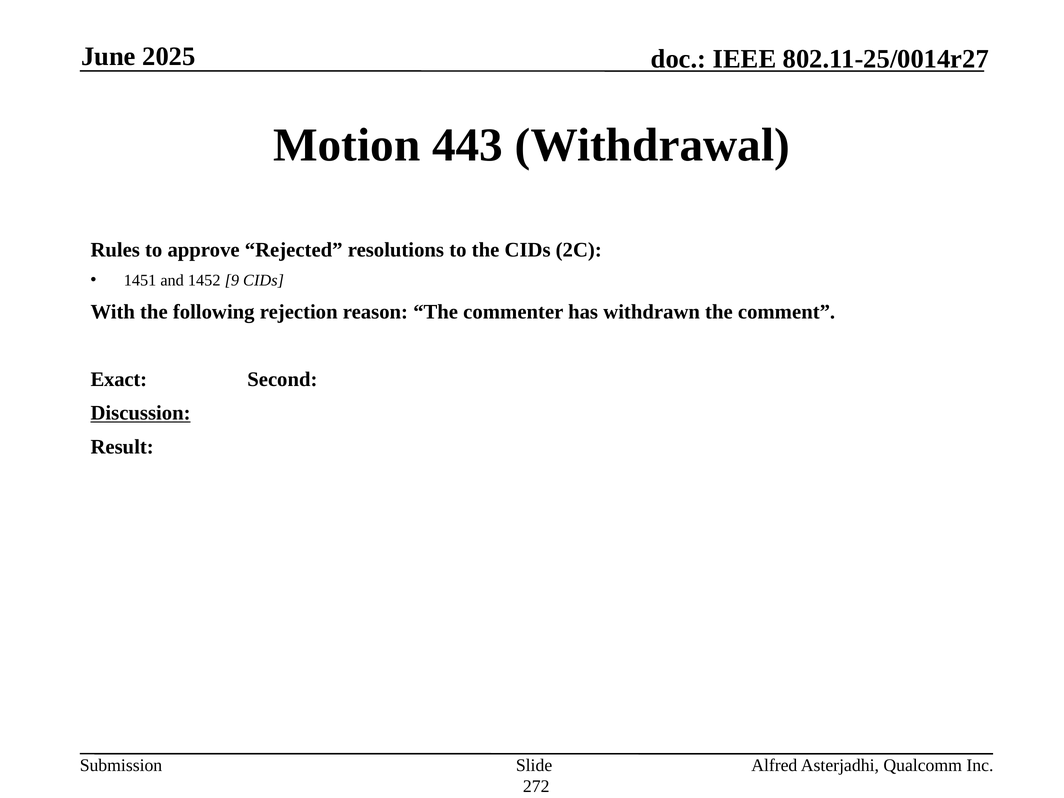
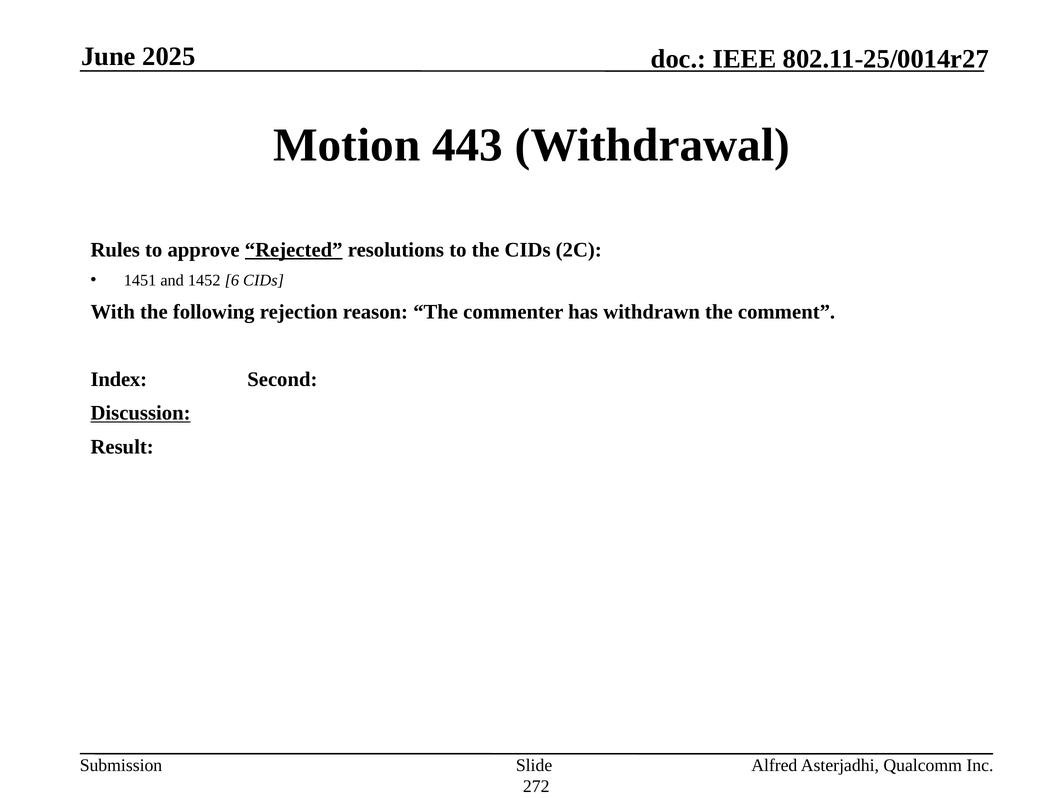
Rejected underline: none -> present (294, 250)
9: 9 -> 6 (232, 280)
Exact: Exact -> Index (119, 379)
